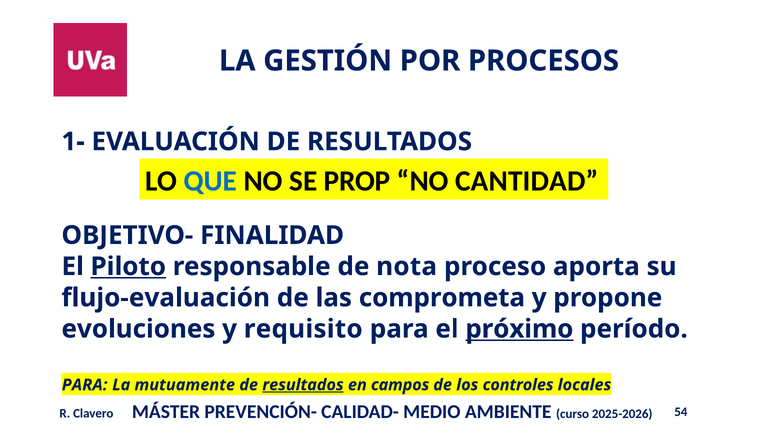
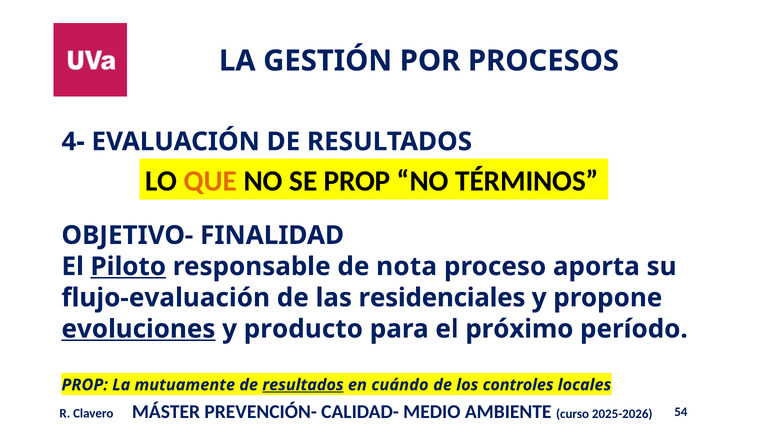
1-: 1- -> 4- (73, 142)
QUE colour: blue -> orange (210, 181)
CANTIDAD: CANTIDAD -> TÉRMINOS (527, 181)
comprometa: comprometa -> residenciales (442, 298)
evoluciones underline: none -> present (138, 329)
requisito: requisito -> producto (303, 329)
próximo underline: present -> none (519, 329)
PARA: PARA -> PROP (85, 385)
campos: campos -> cuándo (400, 385)
